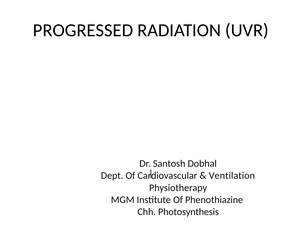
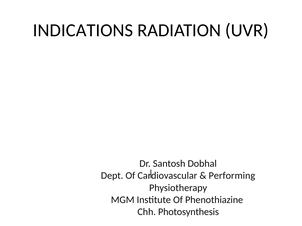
PROGRESSED: PROGRESSED -> INDICATIONS (83, 30)
Ventilation: Ventilation -> Performing (232, 176)
